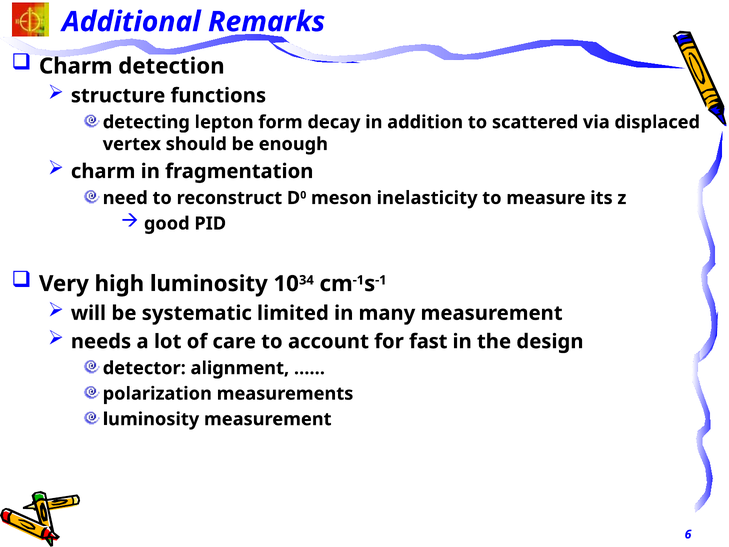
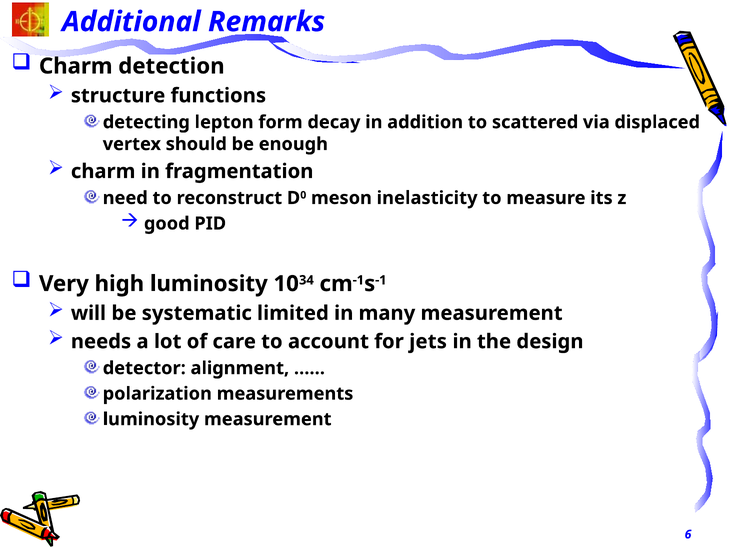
fast: fast -> jets (428, 341)
